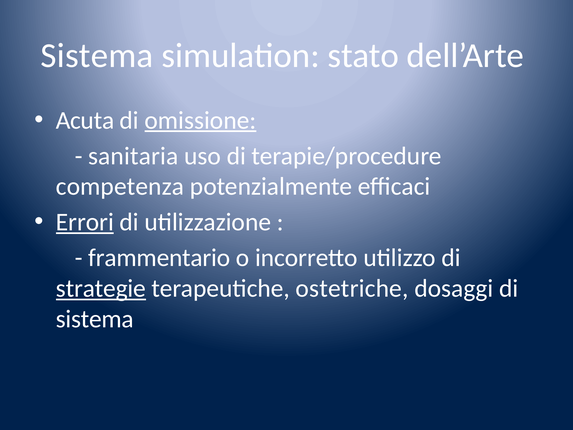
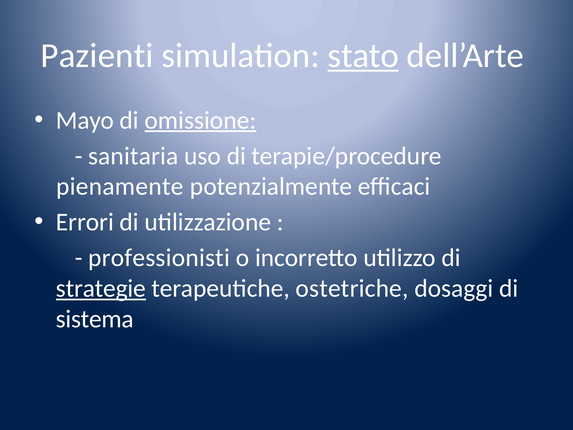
Sistema: Sistema -> Pazienti (97, 55)
stato underline: none -> present (363, 55)
Acuta: Acuta -> Mayo (85, 120)
competenza: competenza -> pienamente (120, 186)
Errori underline: present -> none (85, 222)
frammentario: frammentario -> professionisti (159, 258)
